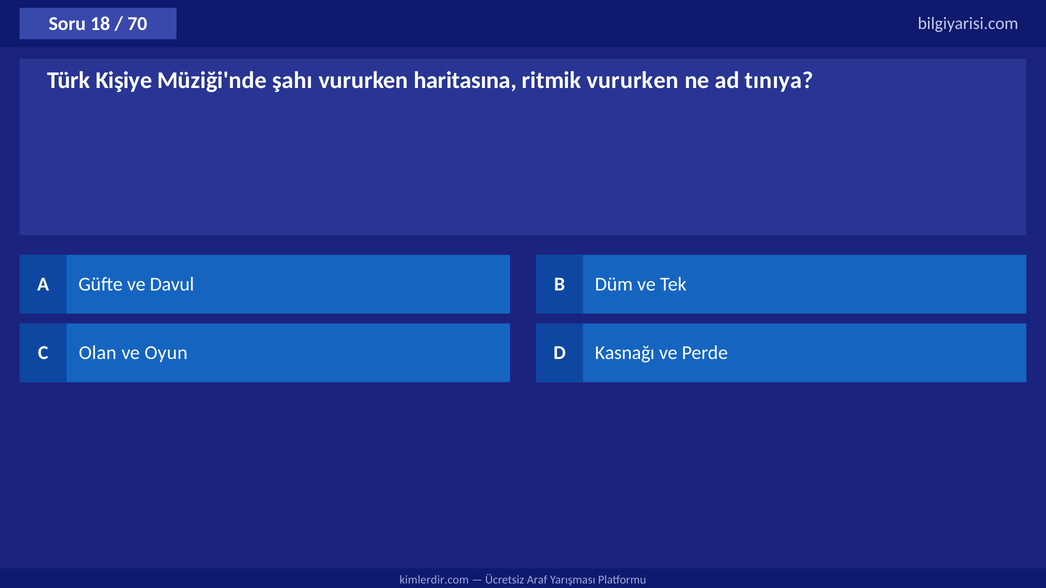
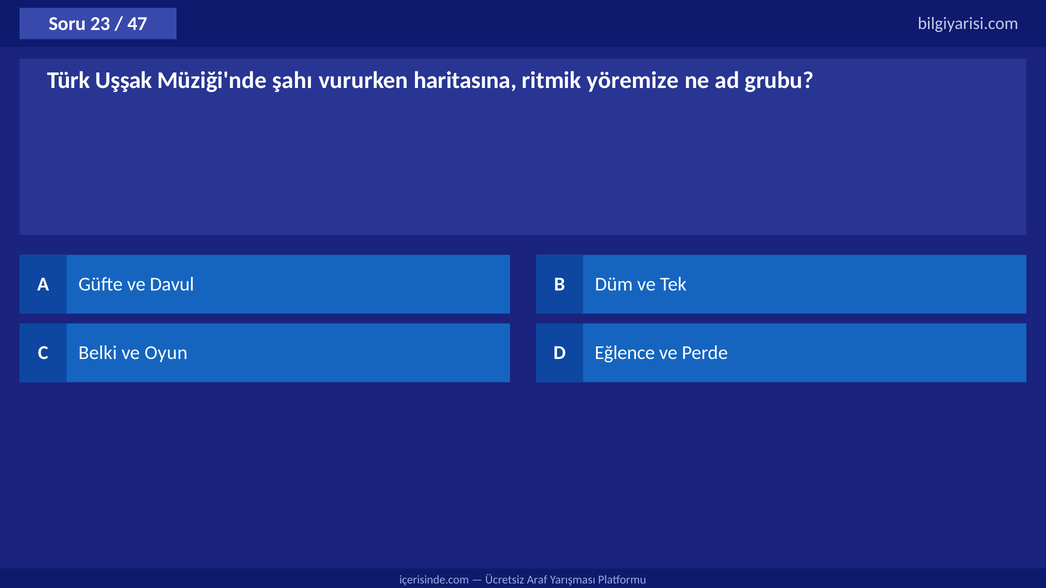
18: 18 -> 23 (100, 24)
70: 70 -> 47 (137, 24)
Kişiye: Kişiye -> Uşşak (124, 81)
ritmik vururken: vururken -> yöremize (633, 81)
tınıya: tınıya -> grubu (779, 81)
Olan: Olan -> Belki (98, 353)
Kasnağı: Kasnağı -> Eğlence (625, 353)
kimlerdir.com: kimlerdir.com -> içerisinde.com (434, 580)
